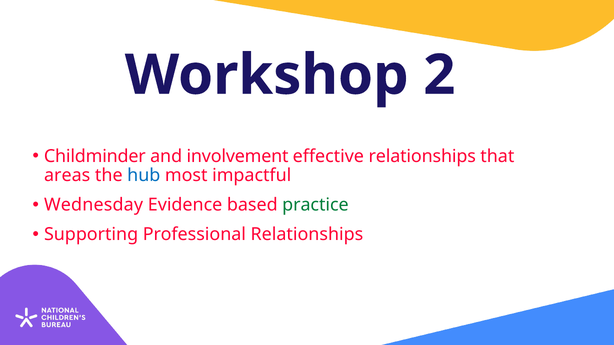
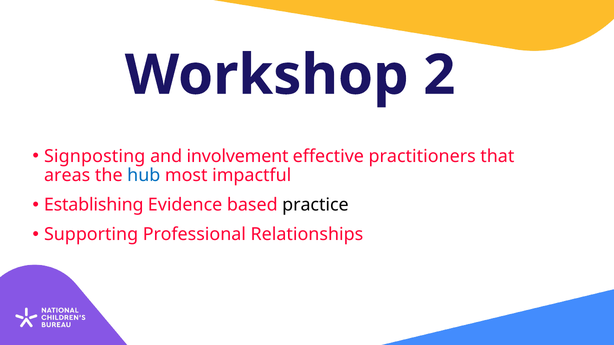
Childminder: Childminder -> Signposting (95, 156)
effective relationships: relationships -> practitioners (422, 156)
Wednesday: Wednesday -> Establishing (94, 205)
practice colour: green -> black (315, 205)
